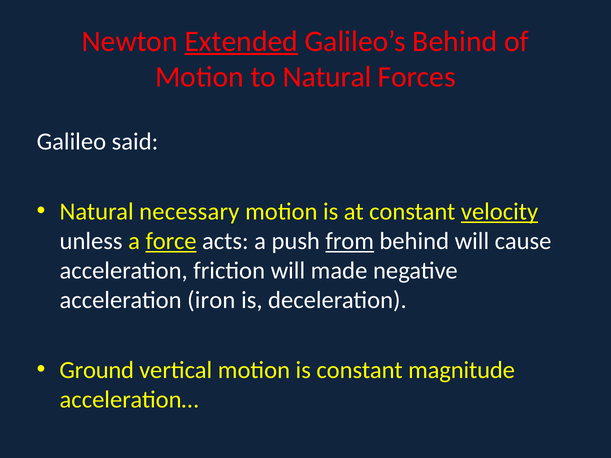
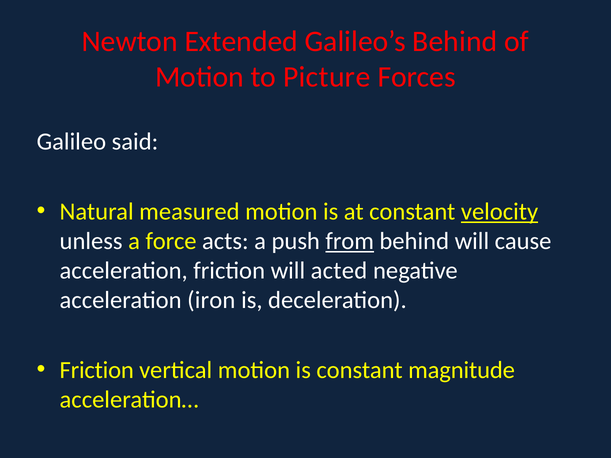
Extended underline: present -> none (241, 41)
to Natural: Natural -> Picture (327, 77)
necessary: necessary -> measured (189, 212)
force underline: present -> none (171, 241)
made: made -> acted (339, 271)
Ground: Ground -> Friction (97, 370)
